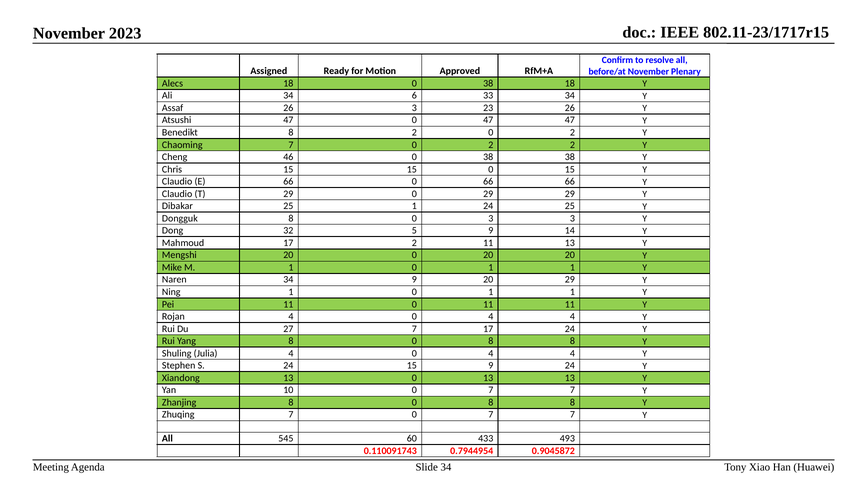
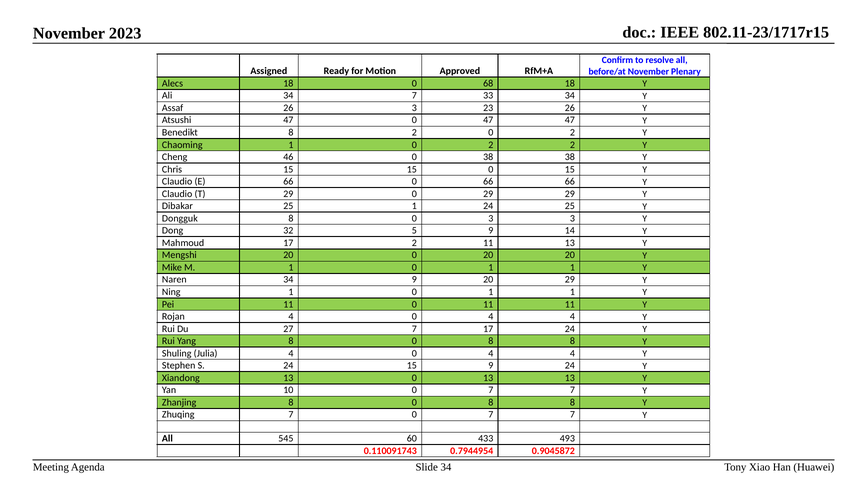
18 0 38: 38 -> 68 (488, 84)
34 6: 6 -> 7 (414, 96)
Chaoming 7: 7 -> 1 (291, 145)
